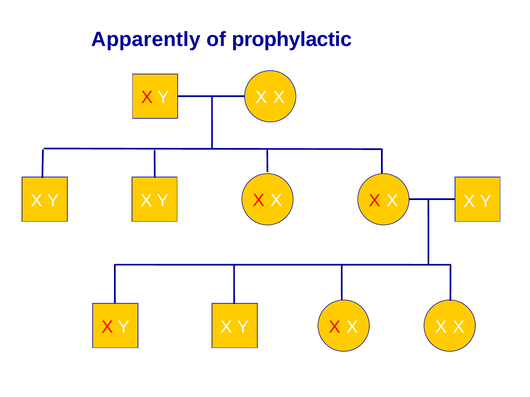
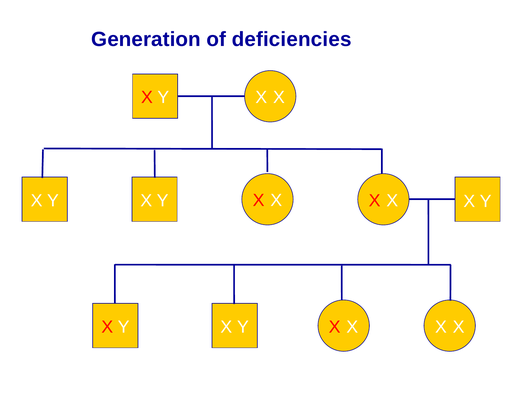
Apparently: Apparently -> Generation (146, 39)
prophylactic: prophylactic -> deficiencies (292, 39)
